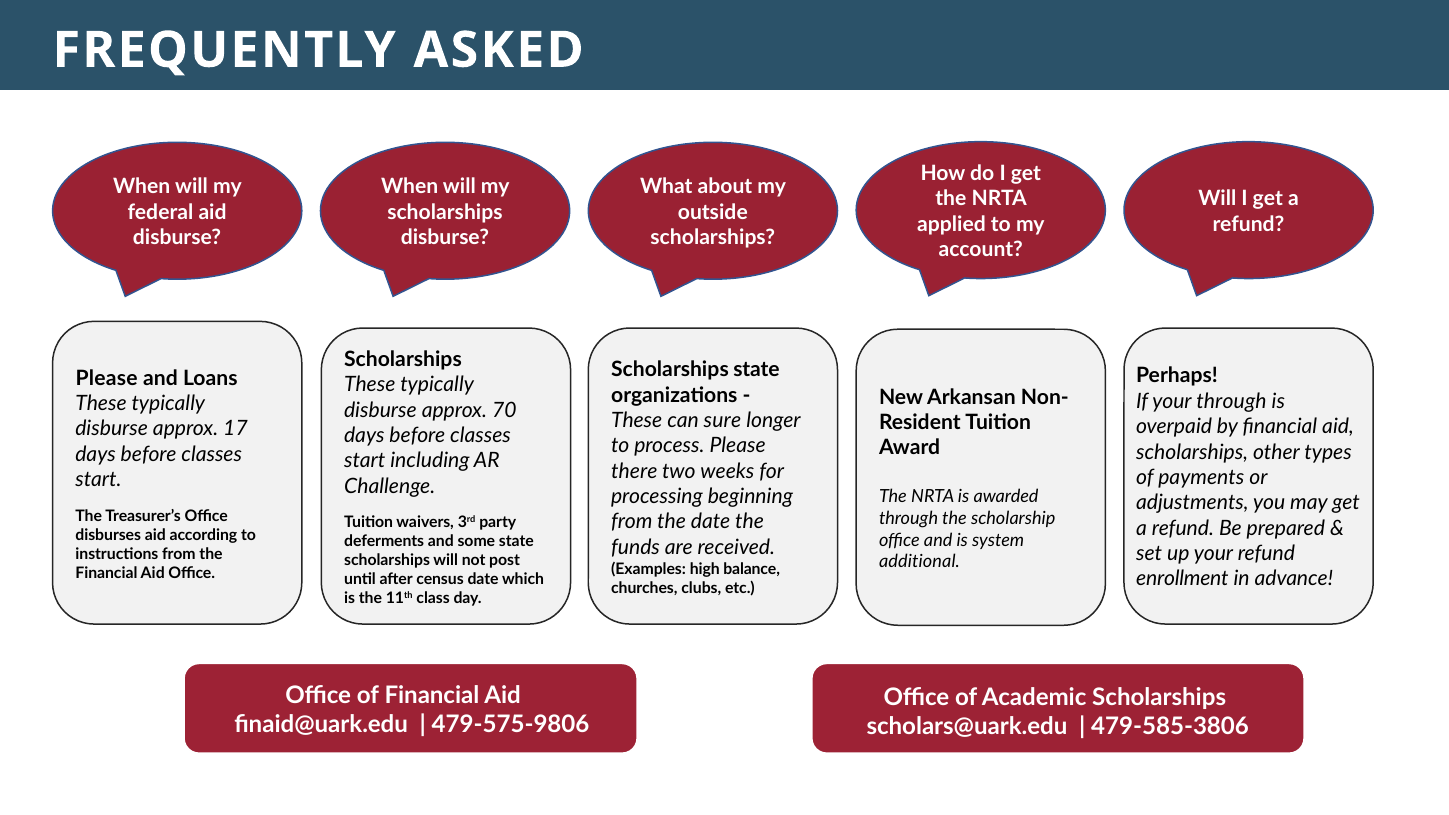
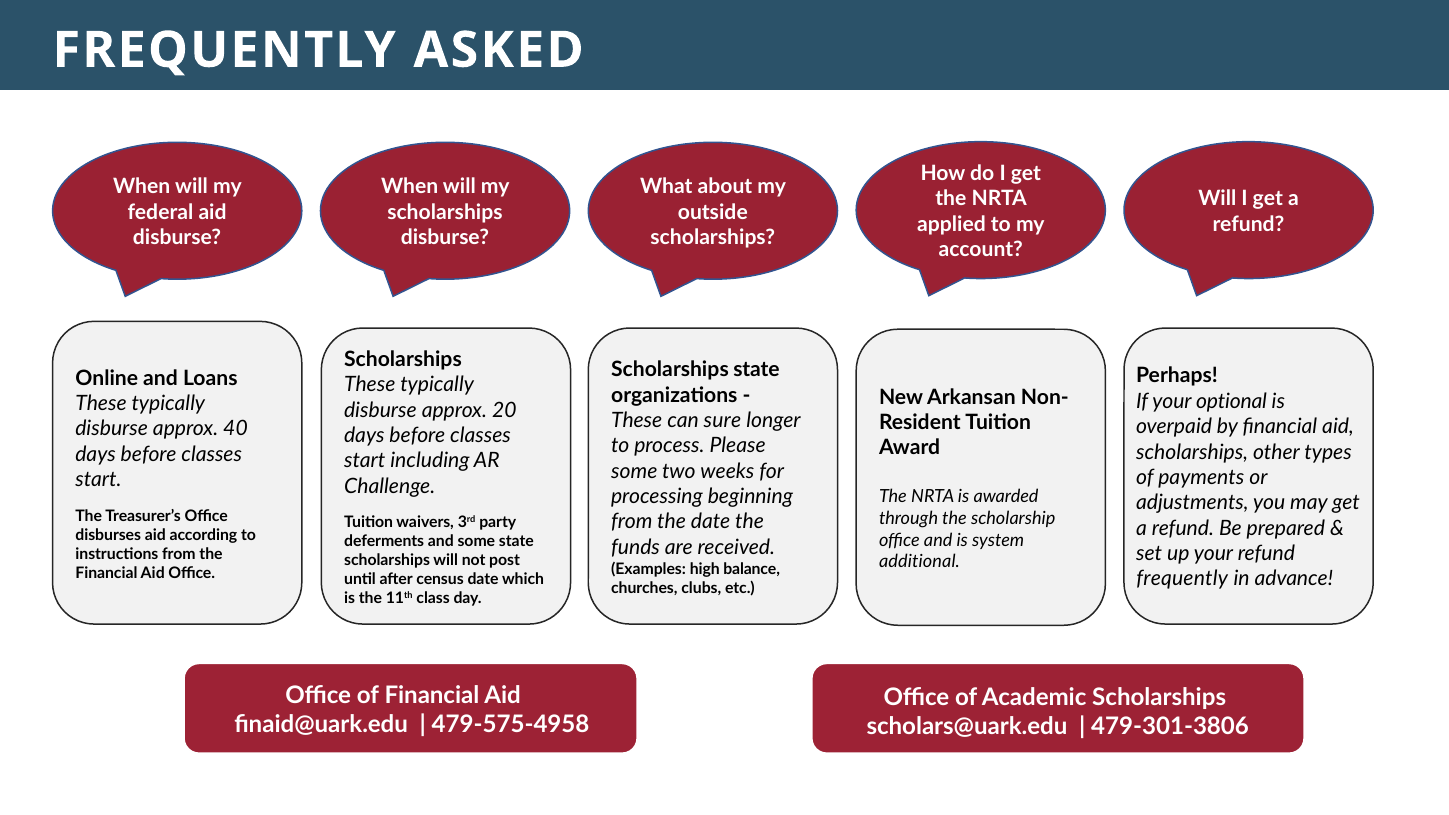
Please: Please -> Online (107, 378)
your through: through -> optional (1232, 401)
70: 70 -> 20 (504, 410)
17: 17 -> 40 (236, 429)
there: there -> some (634, 471)
enrollment: enrollment -> frequently (1182, 579)
479-575-9806: 479-575-9806 -> 479-575-4958 (511, 724)
479-585-3806: 479-585-3806 -> 479-301-3806 (1170, 726)
